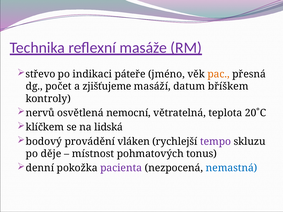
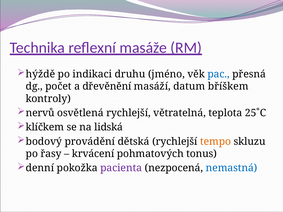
střevo: střevo -> hýždě (40, 74)
páteře: páteře -> druhu (130, 74)
pac colour: orange -> blue (219, 74)
zjišťujeme: zjišťujeme -> dřevěnění (107, 87)
osvětlená nemocní: nemocní -> rychlejší (128, 113)
20˚C: 20˚C -> 25˚C (256, 113)
vláken: vláken -> dětská (134, 142)
tempo colour: purple -> orange (216, 142)
děje: děje -> řasy (51, 154)
místnost: místnost -> krvácení (93, 154)
